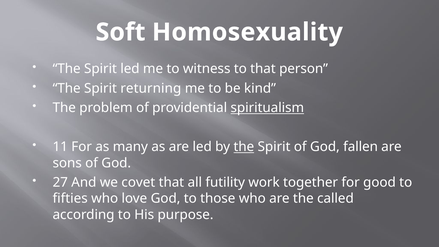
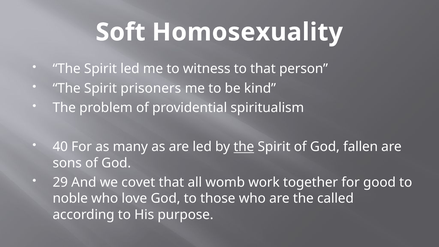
returning: returning -> prisoners (151, 88)
spiritualism underline: present -> none (267, 108)
11: 11 -> 40 (60, 147)
27: 27 -> 29 (60, 182)
futility: futility -> womb (225, 182)
fifties: fifties -> noble (70, 199)
